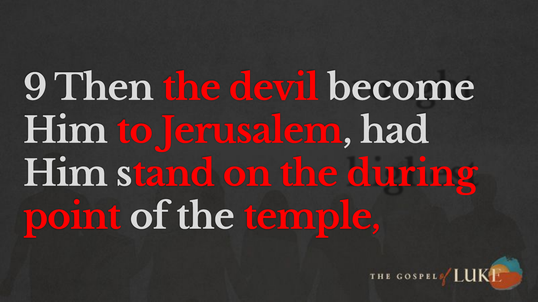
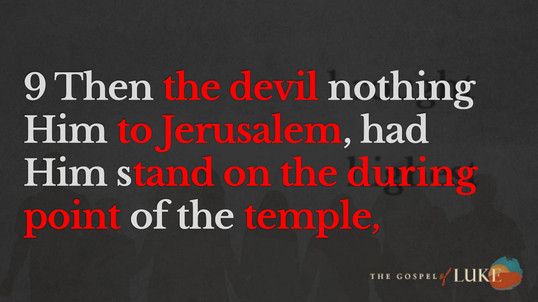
become: become -> nothing (401, 88)
